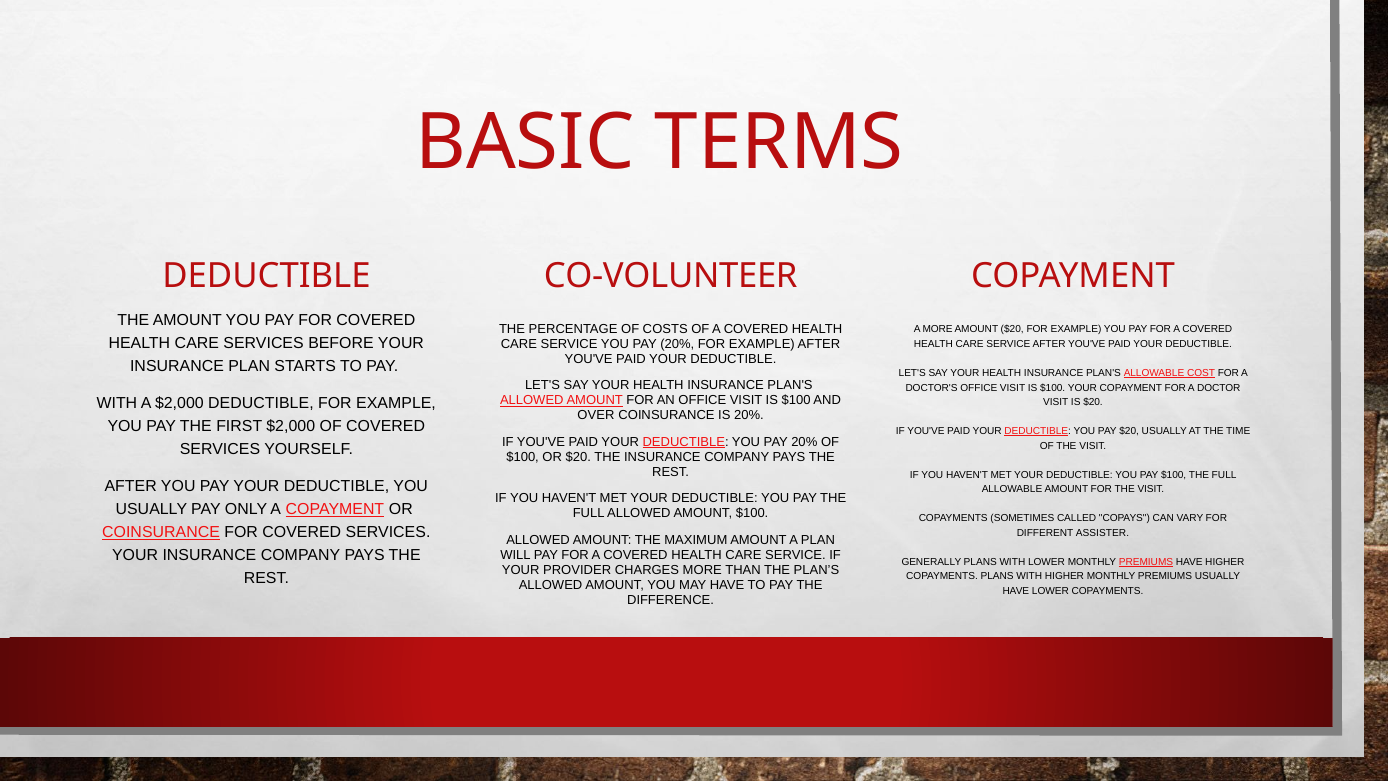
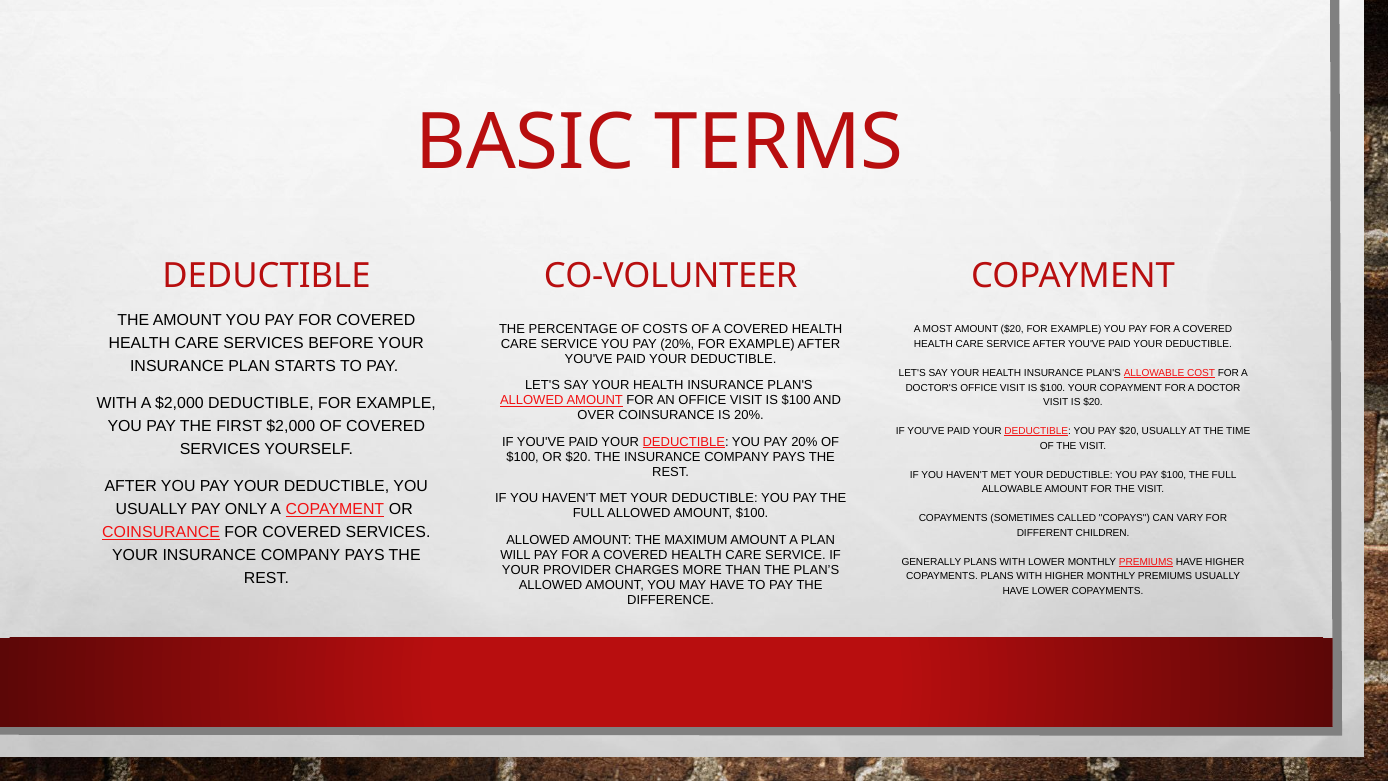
A MORE: MORE -> MOST (937, 329)
ASSISTER: ASSISTER -> CHILDREN (1103, 533)
